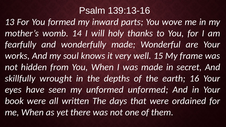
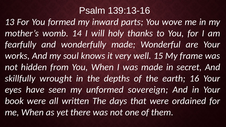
unformed unformed: unformed -> sovereign (148, 90)
